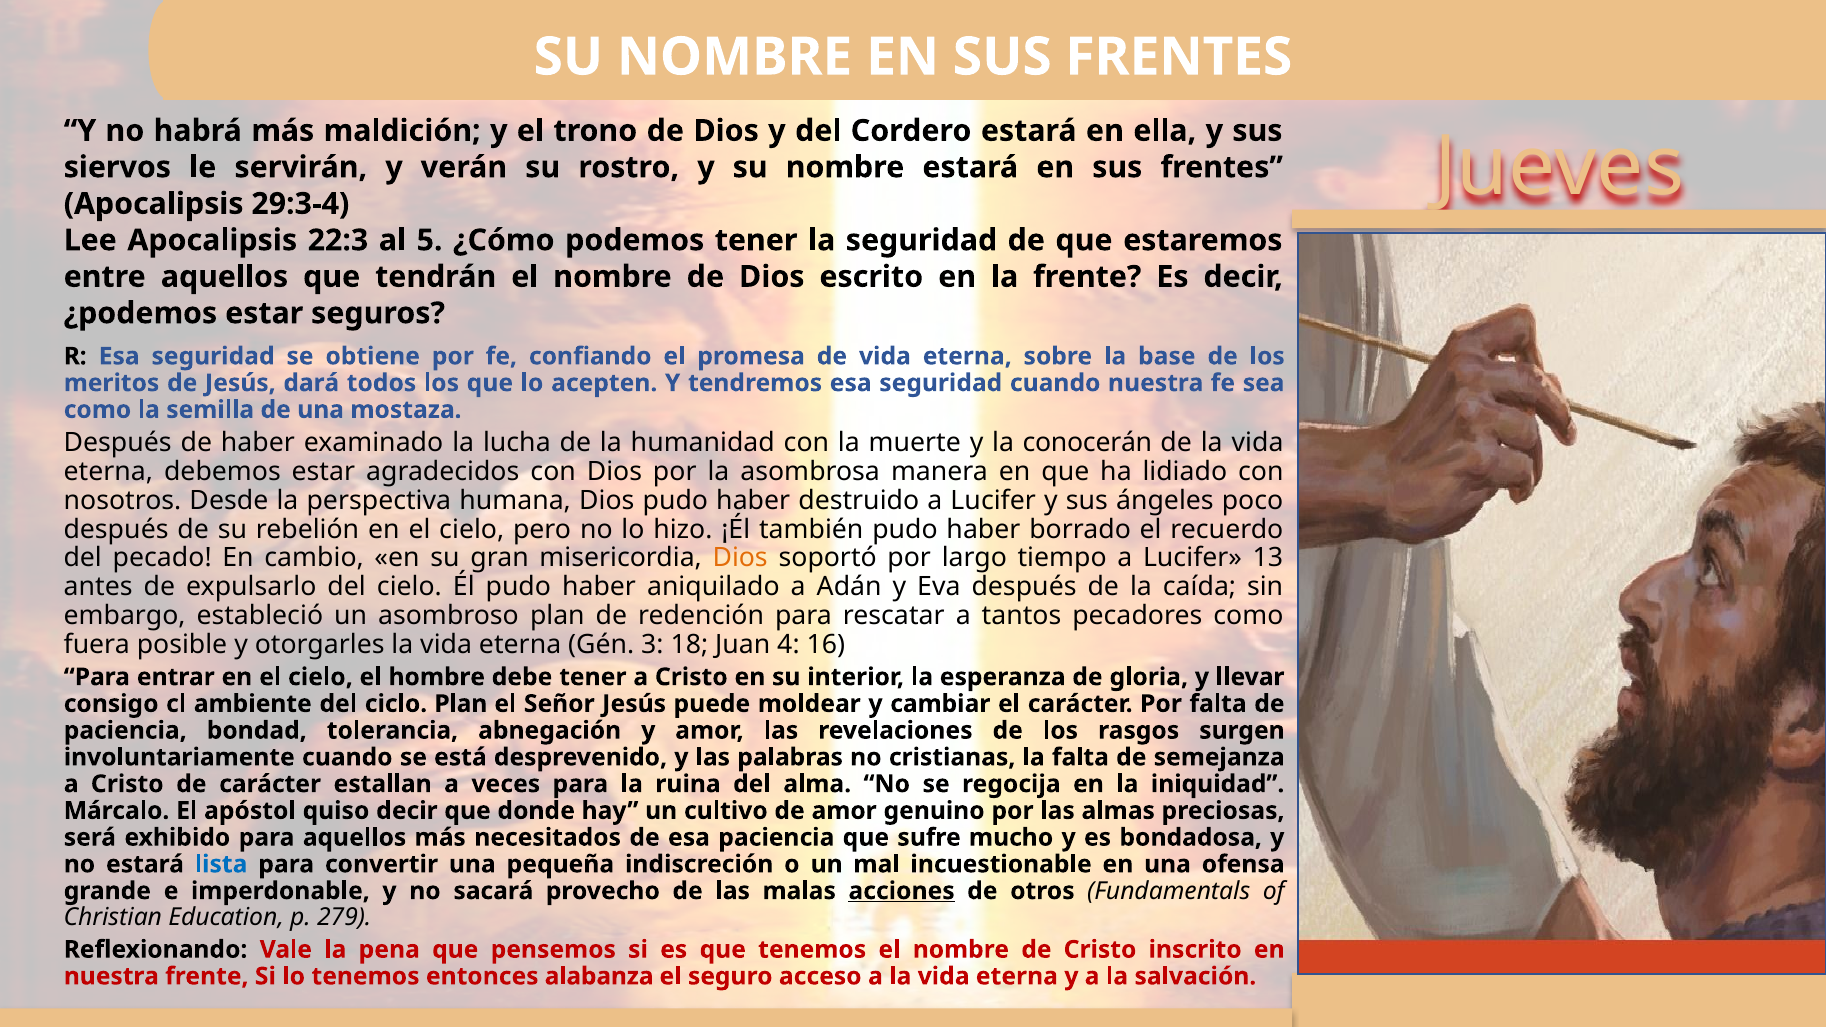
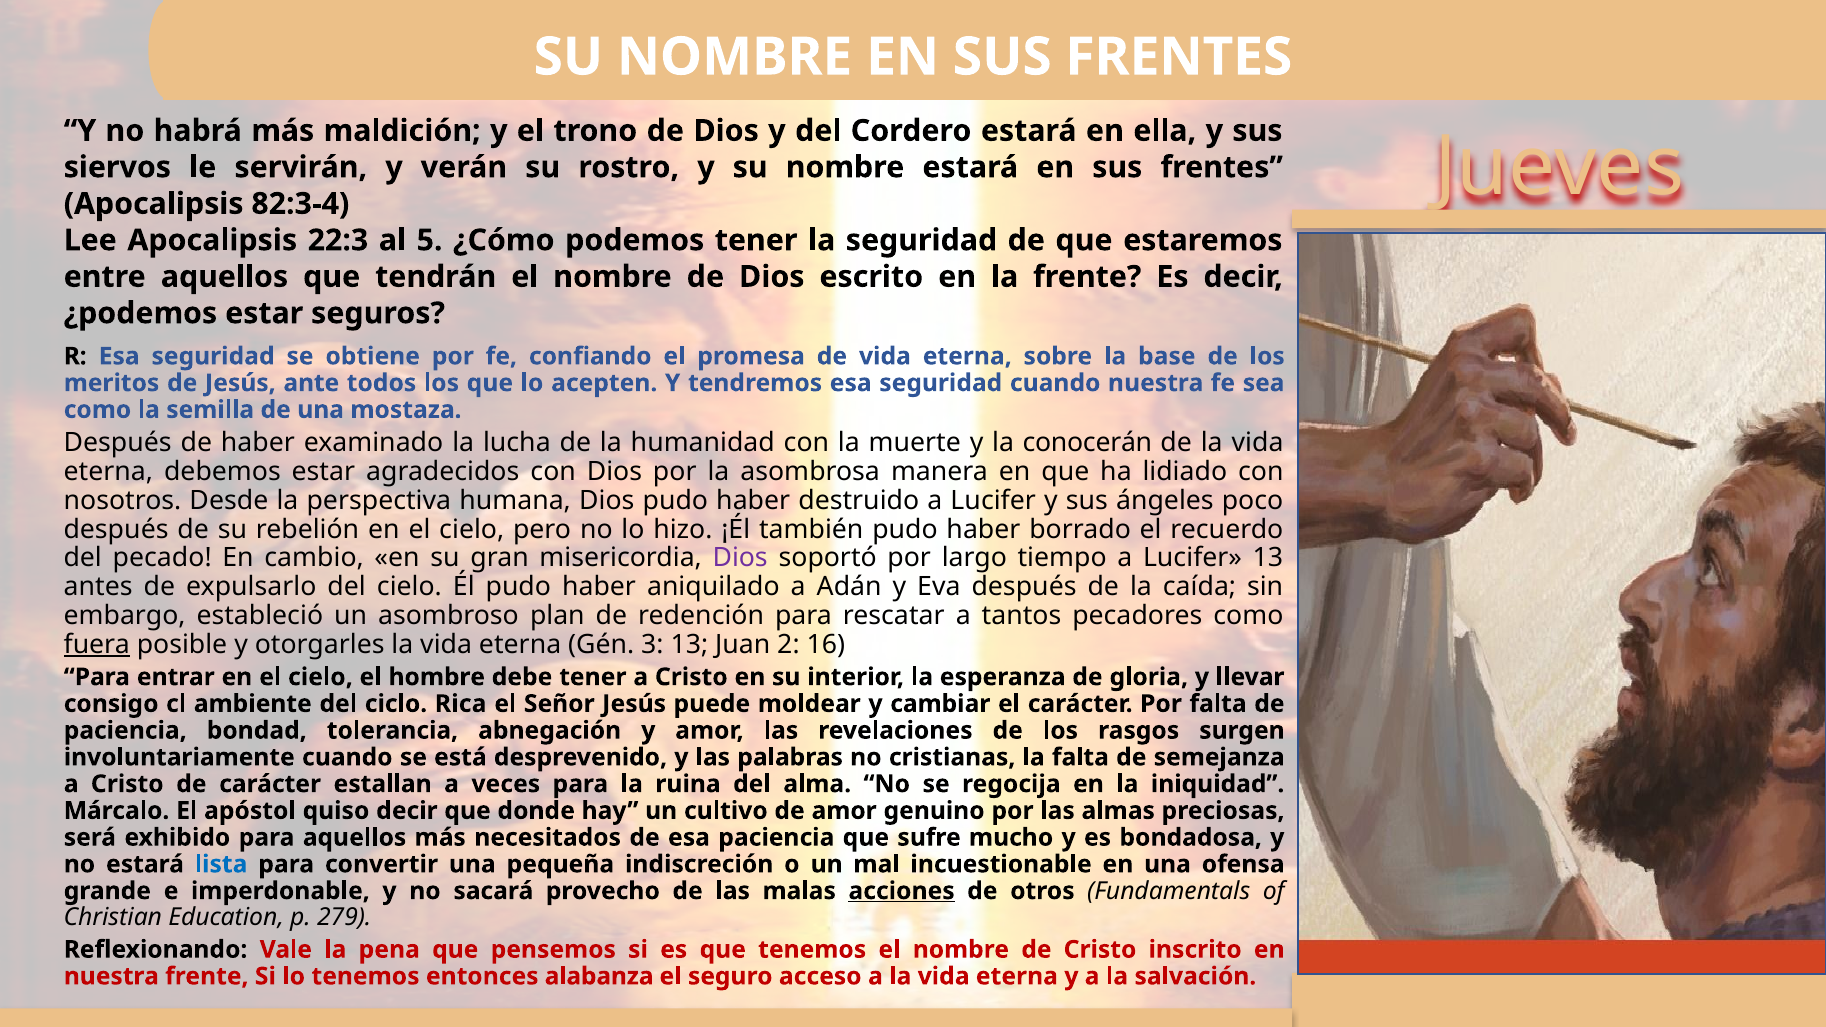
29:3-4: 29:3-4 -> 82:3-4 (300, 204)
dará: dará -> ante (311, 383)
Dios colour: orange -> purple (740, 558)
fuera underline: none -> present (97, 644)
3 18: 18 -> 13 (689, 644)
4: 4 -> 2 (788, 644)
ciclo Plan: Plan -> Rica (461, 704)
